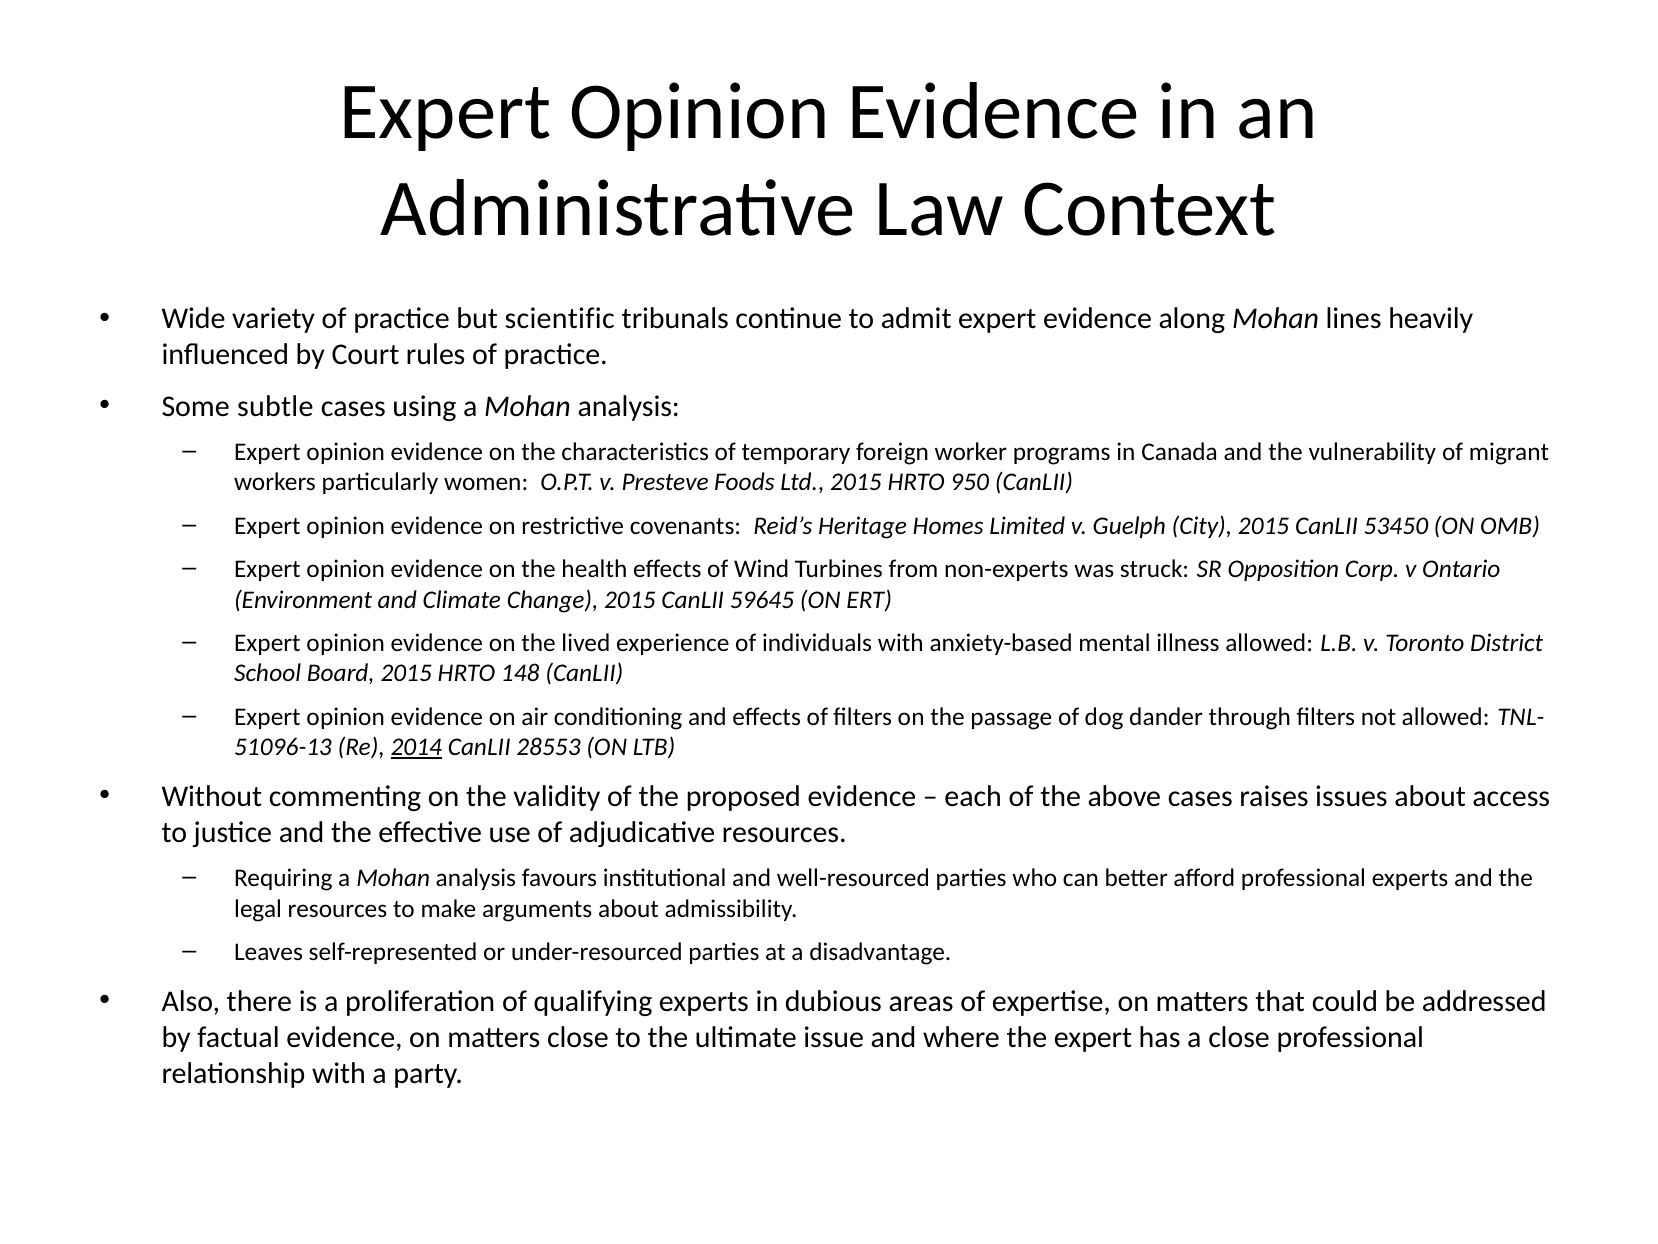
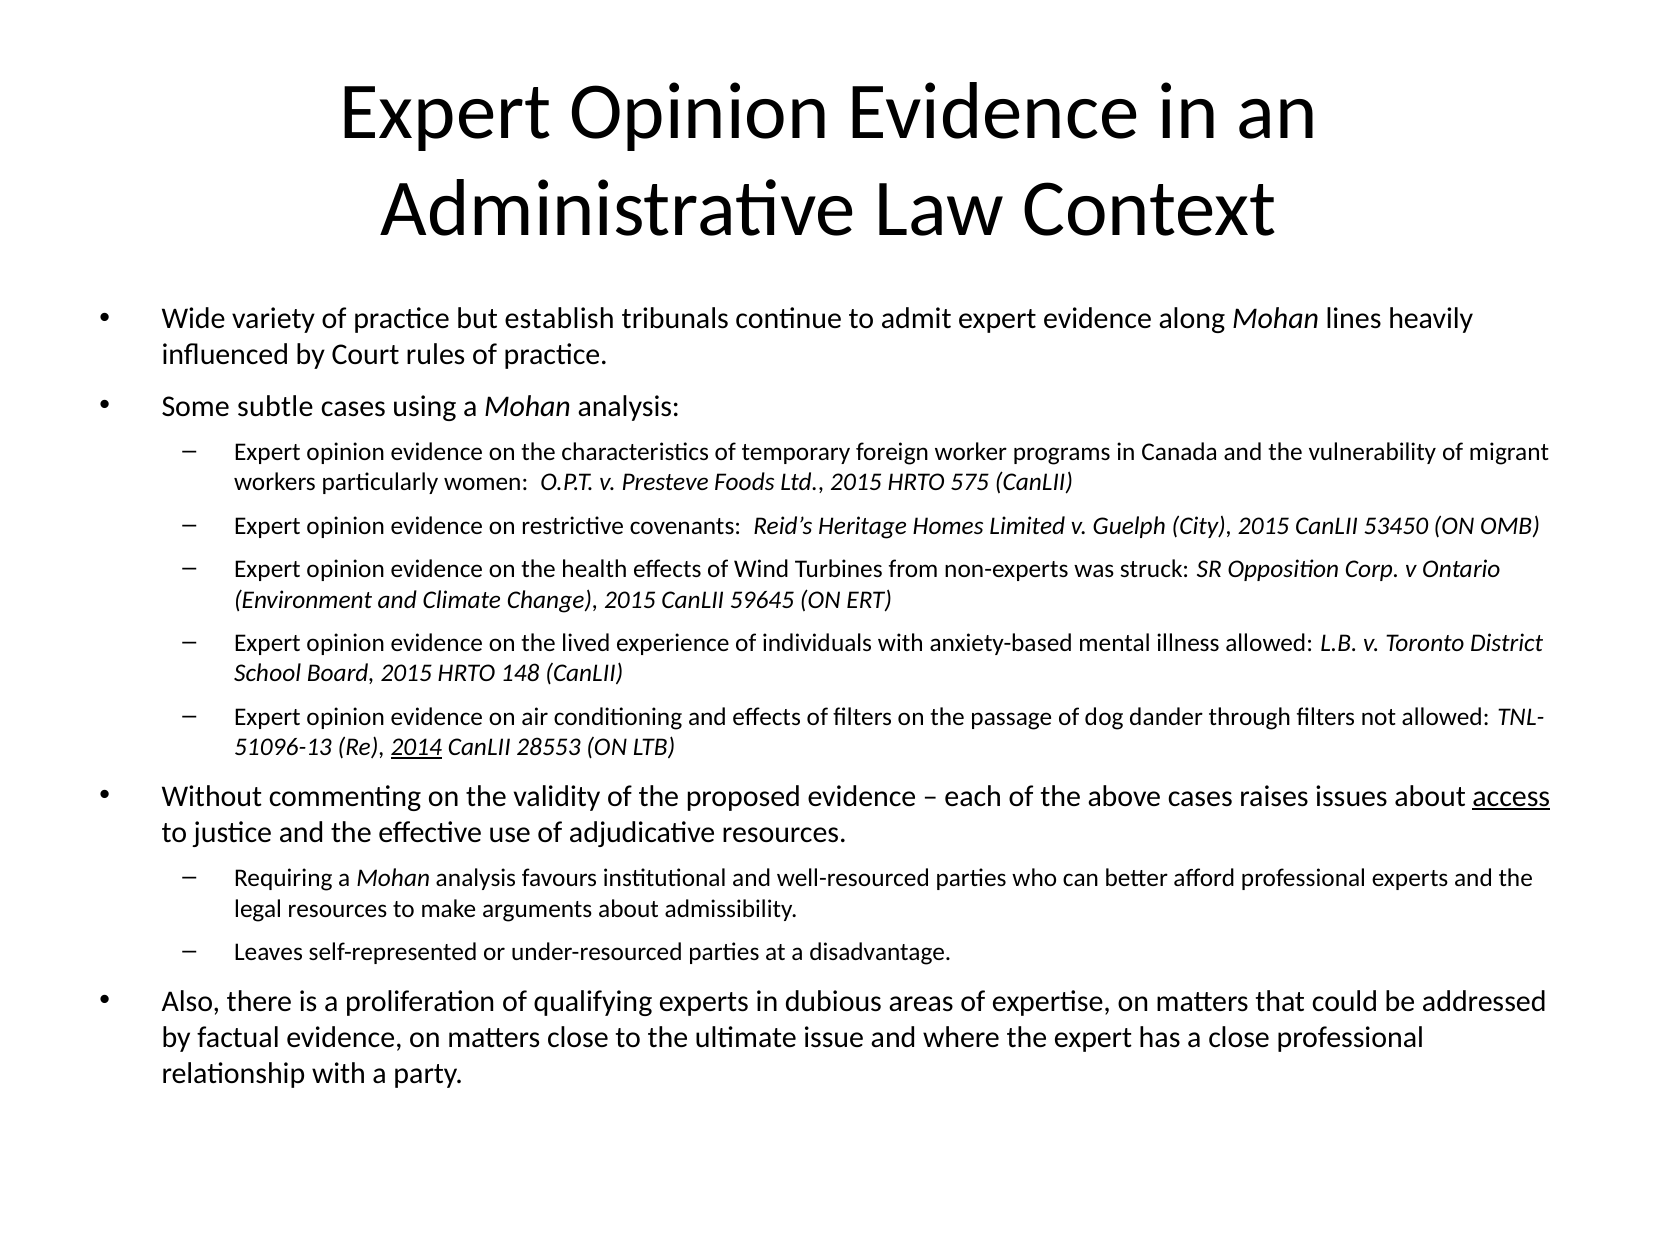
scientific: scientific -> establish (560, 319)
950: 950 -> 575 (970, 482)
access underline: none -> present (1511, 796)
